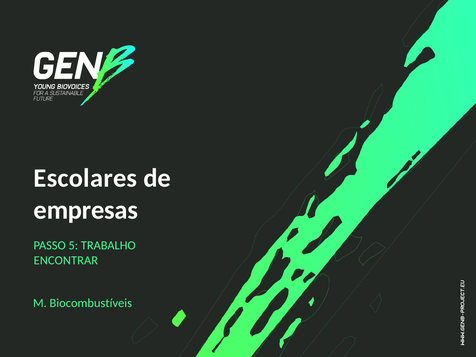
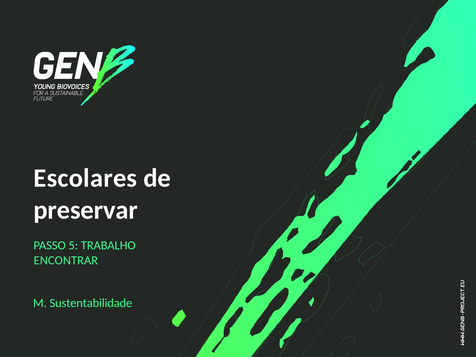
empresas: empresas -> preservar (86, 210)
Biocombustíveis: Biocombustíveis -> Sustentabilidade (91, 303)
